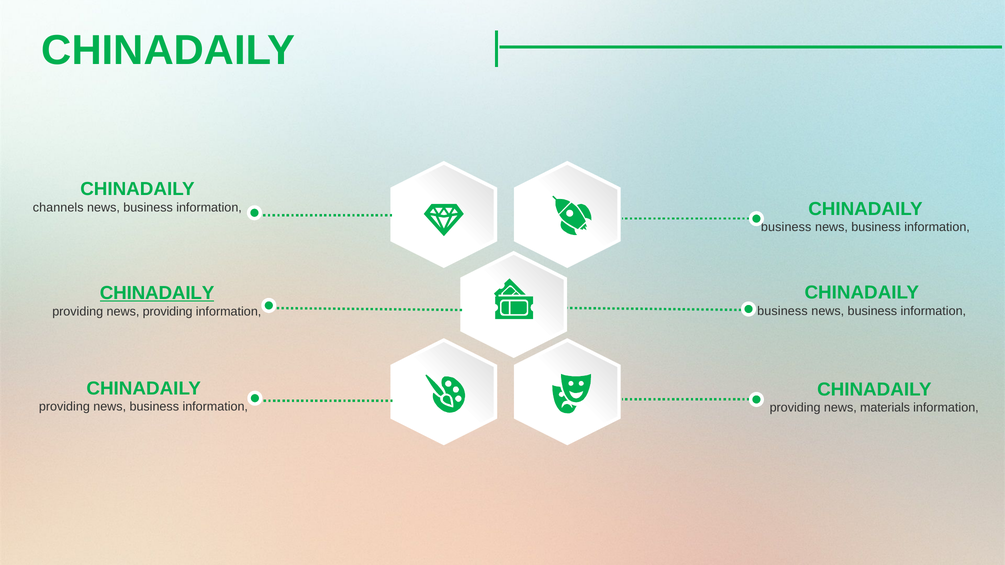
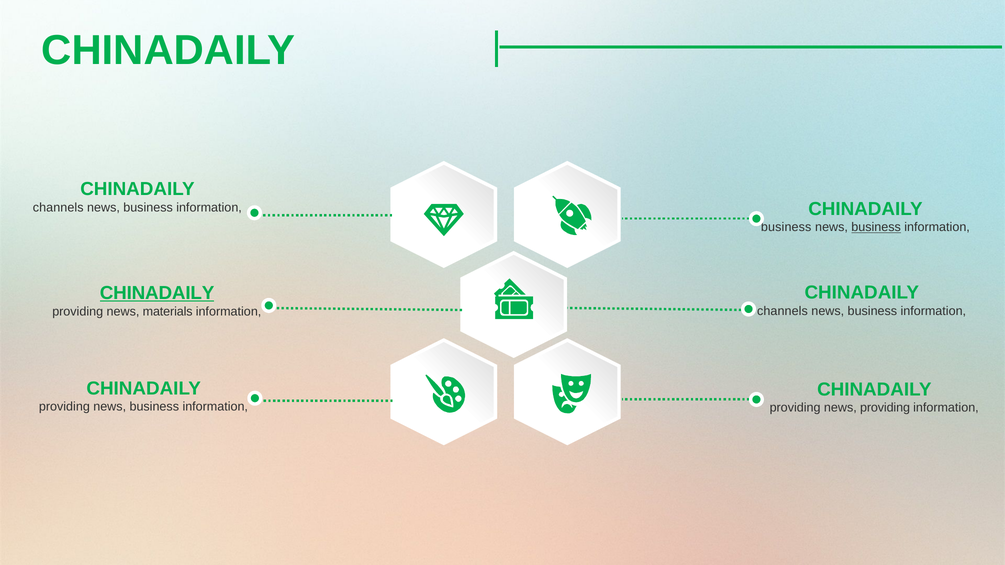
business underline: none -> present (876, 227)
business: business -> channels (782, 311)
news providing: providing -> materials (168, 312)
news materials: materials -> providing (885, 408)
